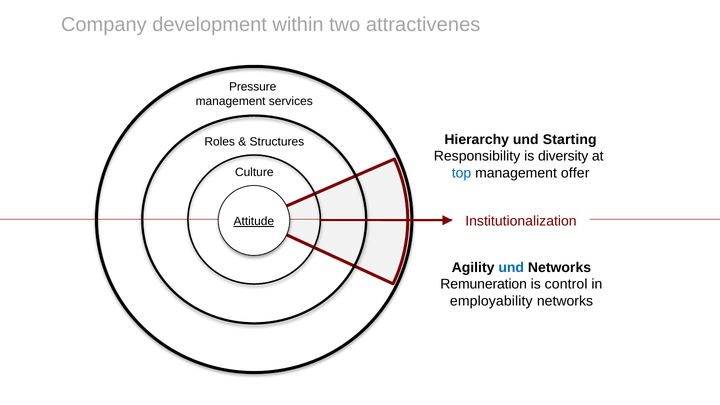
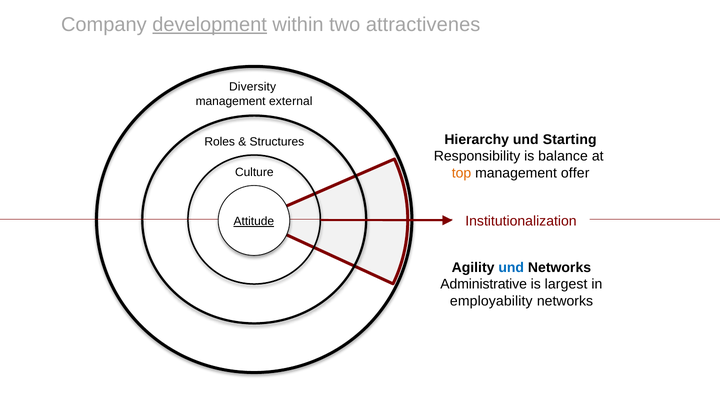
development underline: none -> present (210, 25)
Pressure: Pressure -> Diversity (253, 87)
services: services -> external (291, 101)
diversity: diversity -> balance (563, 156)
top colour: blue -> orange (461, 173)
Remuneration: Remuneration -> Administrative (484, 284)
control: control -> largest (566, 284)
